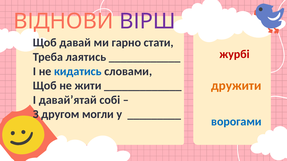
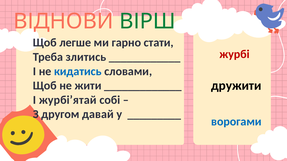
ВІРШ colour: purple -> green (147, 21)
давай: давай -> легше (75, 43)
лаятись: лаятись -> злитись (86, 57)
дружити colour: orange -> black (236, 86)
давай’ятай: давай’ятай -> журбі’ятай (68, 100)
могли: могли -> давай (98, 115)
